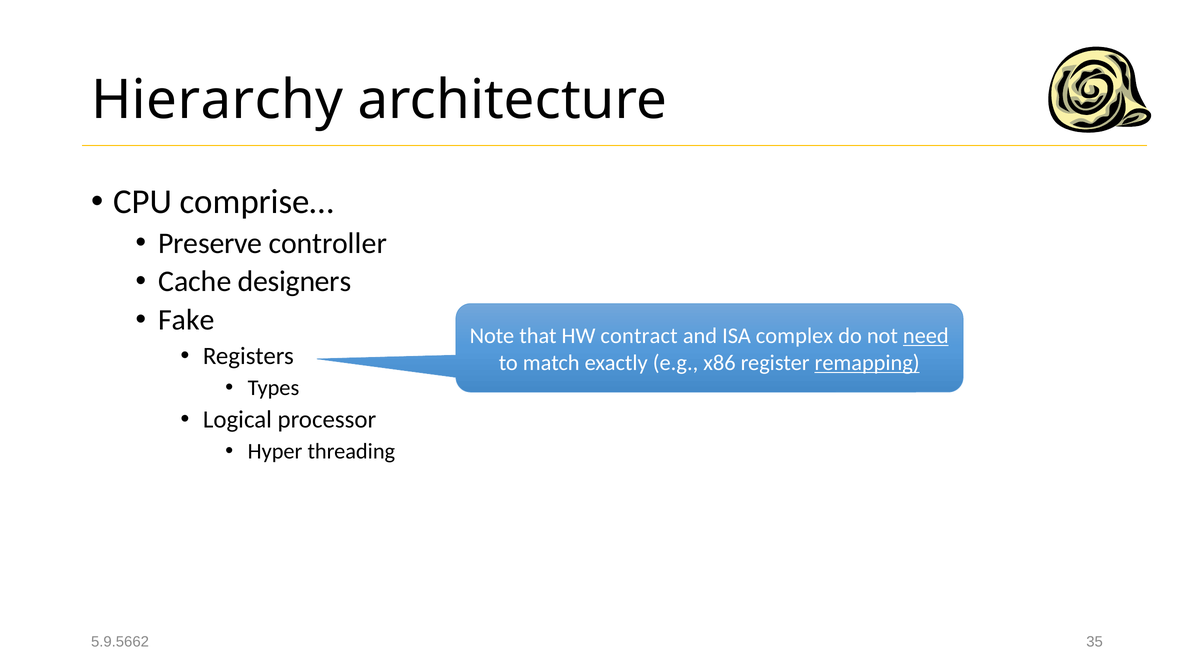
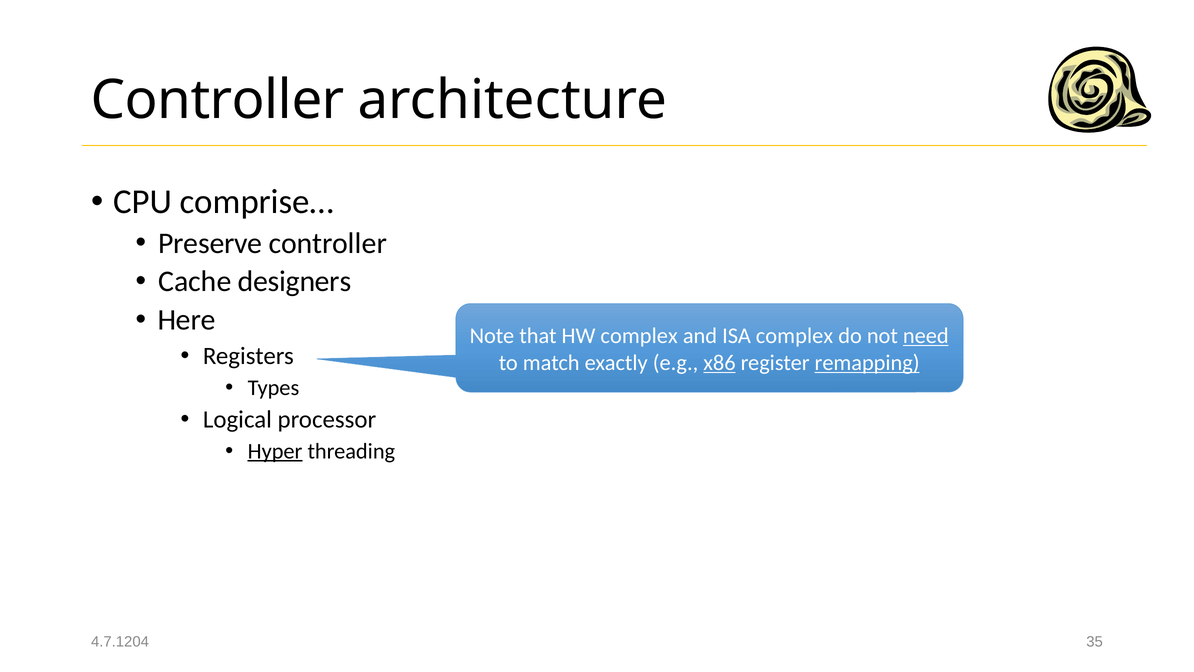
Hierarchy: Hierarchy -> Controller (218, 100)
Fake: Fake -> Here (187, 320)
HW contract: contract -> complex (639, 336)
x86 underline: none -> present (719, 363)
Hyper underline: none -> present (275, 451)
5.9.5662: 5.9.5662 -> 4.7.1204 (120, 641)
